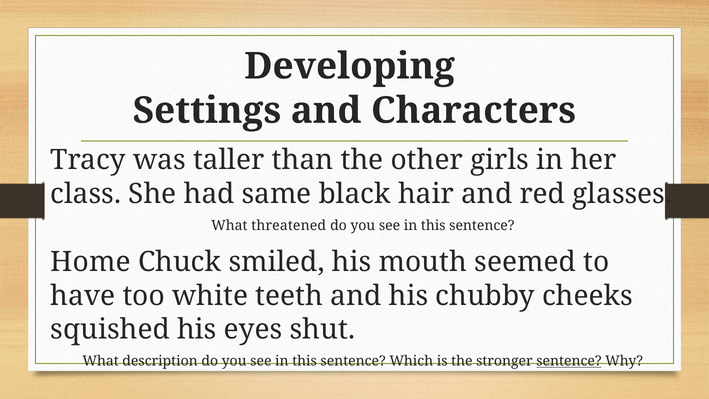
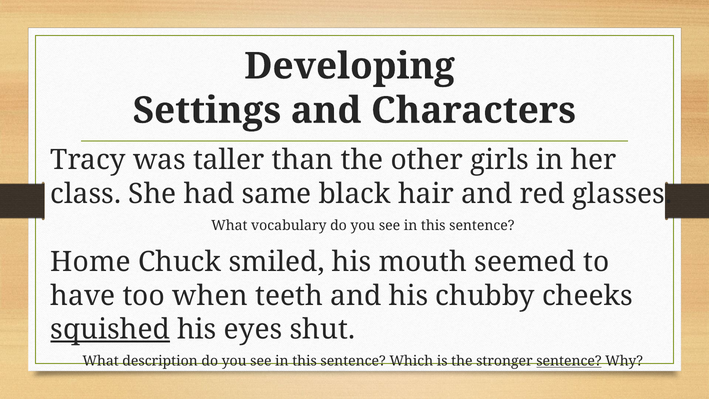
threatened: threatened -> vocabulary (289, 225)
white: white -> when (210, 296)
squished underline: none -> present (110, 329)
